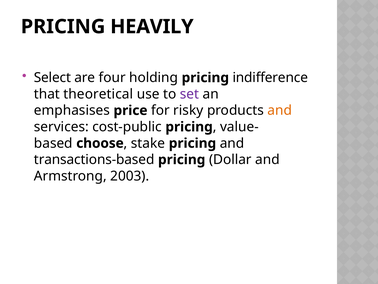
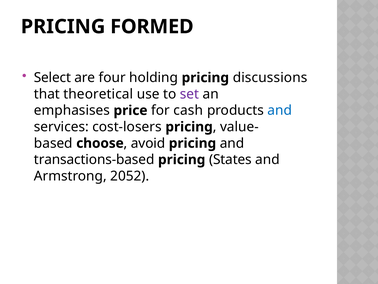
HEAVILY: HEAVILY -> FORMED (152, 27)
indifference: indifference -> discussions (270, 78)
risky: risky -> cash (188, 110)
and colour: orange -> blue (280, 110)
cost-public: cost-public -> cost-losers (127, 127)
stake: stake -> avoid (148, 143)
Dollar: Dollar -> States (230, 159)
2003: 2003 -> 2052 (130, 176)
